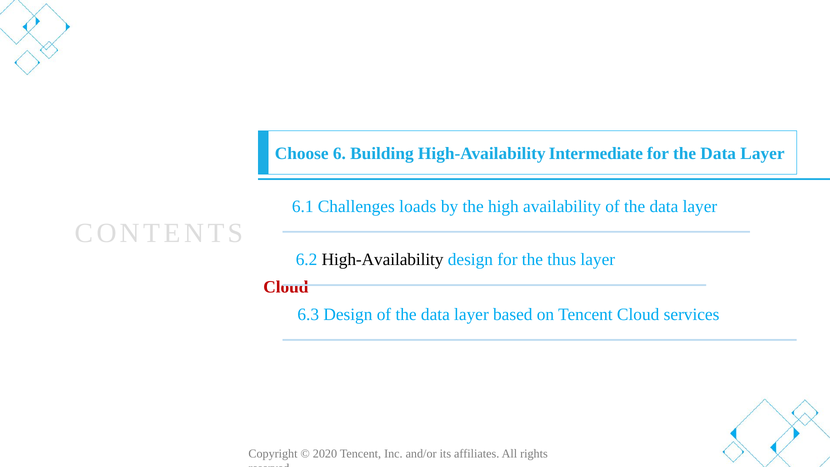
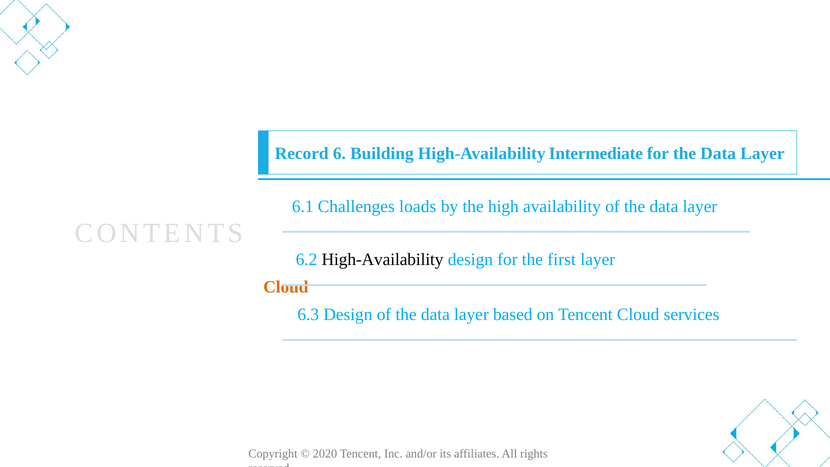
Choose: Choose -> Record (302, 153)
thus: thus -> first (562, 260)
Cloud colour: red -> orange (286, 287)
